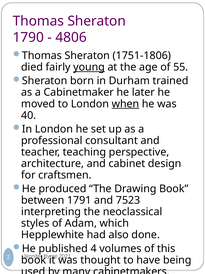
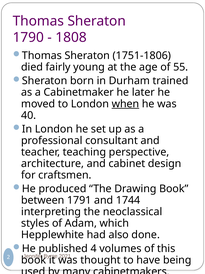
4806: 4806 -> 1808 (71, 37)
young underline: present -> none (89, 67)
7523: 7523 -> 1744 (128, 200)
